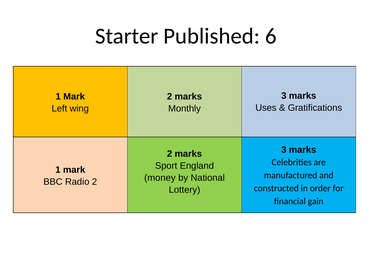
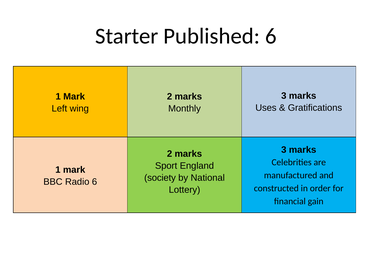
money: money -> society (160, 178)
Radio 2: 2 -> 6 (95, 182)
